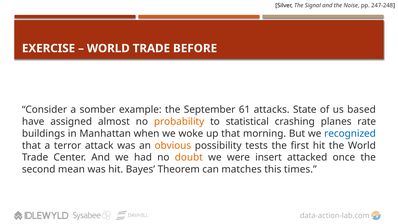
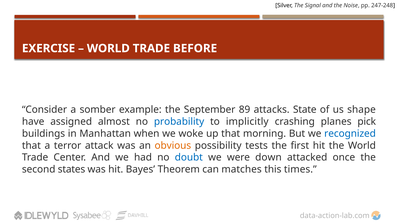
61: 61 -> 89 (245, 110)
based: based -> shape (361, 110)
probability colour: orange -> blue (179, 122)
statistical: statistical -> implicitly (247, 122)
rate: rate -> pick (367, 122)
doubt colour: orange -> blue (189, 157)
insert: insert -> down (268, 157)
mean: mean -> states (71, 169)
